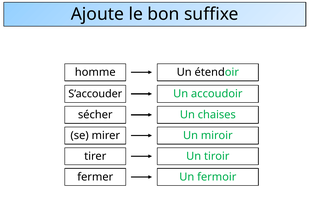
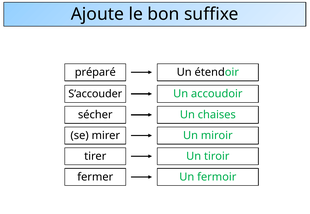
homme: homme -> préparé (95, 72)
